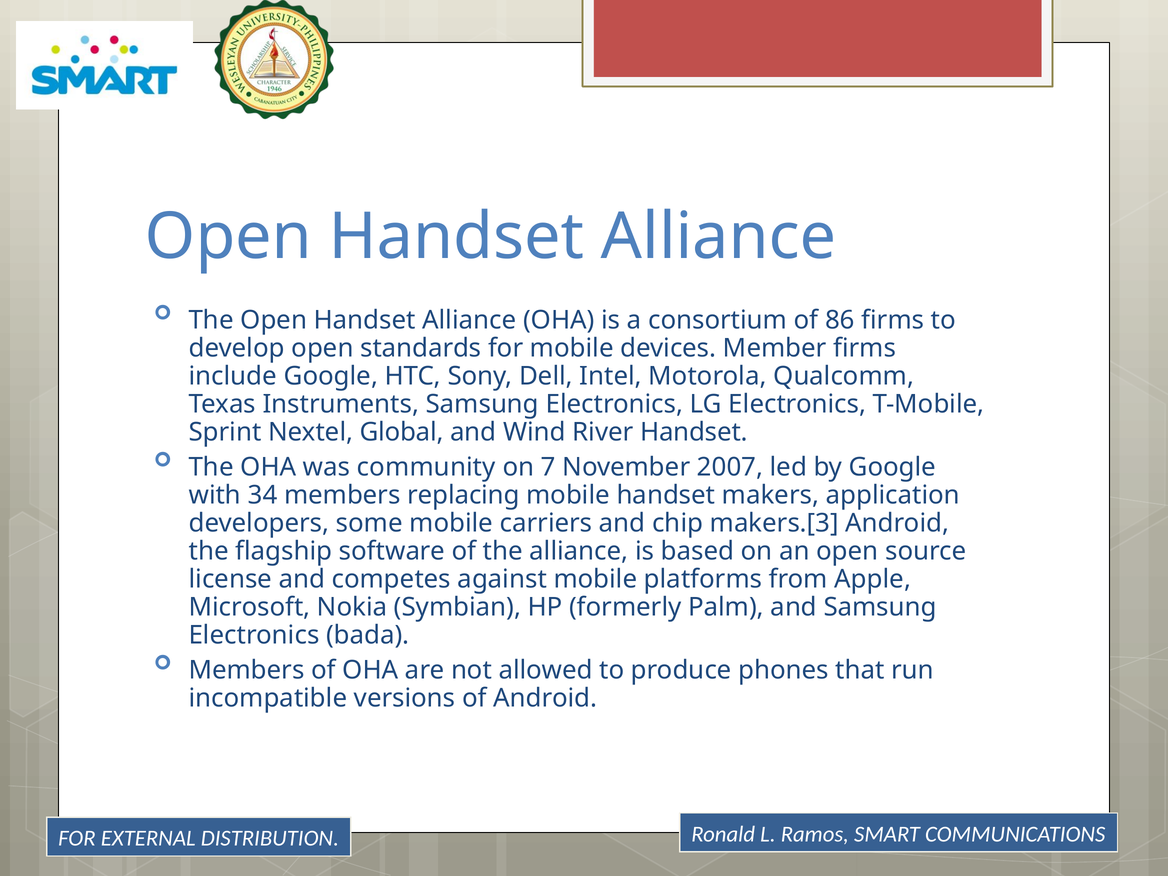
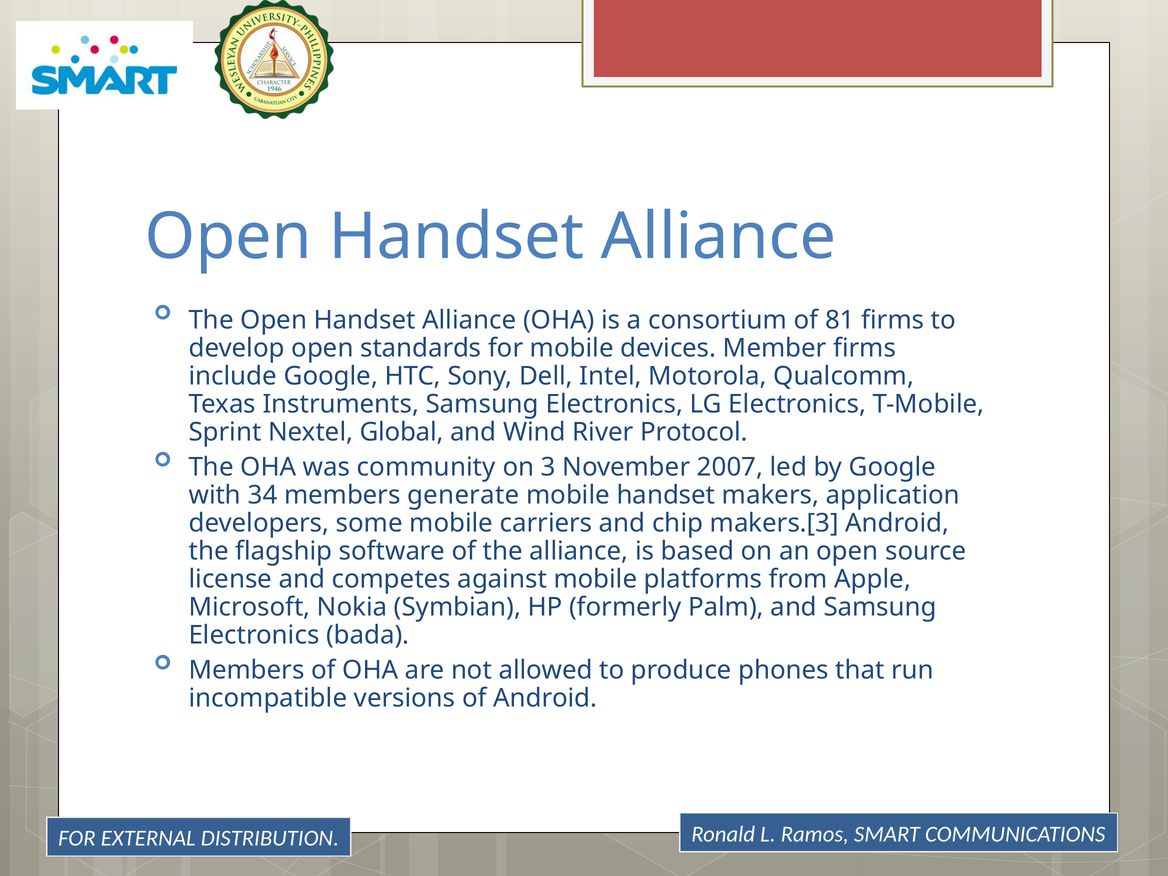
86: 86 -> 81 (840, 320)
River Handset: Handset -> Protocol (694, 432)
7: 7 -> 3 (548, 467)
replacing: replacing -> generate (463, 495)
